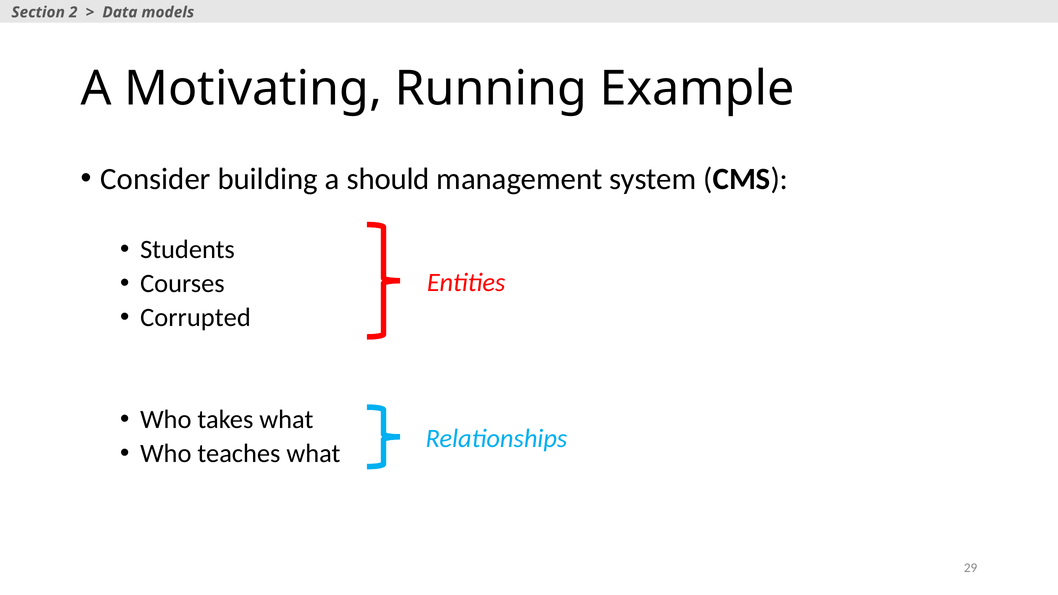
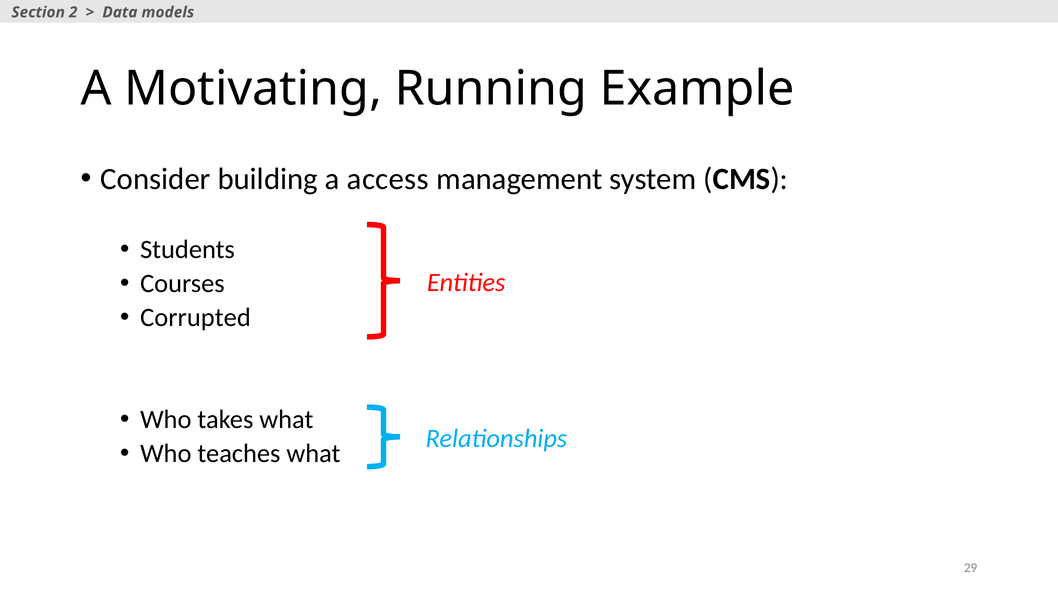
should: should -> access (388, 179)
